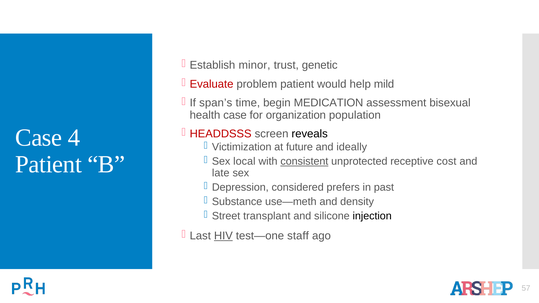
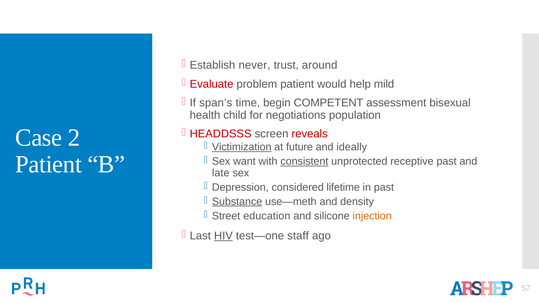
minor: minor -> never (254, 65)
genetic: genetic -> around (320, 65)
MEDICATION: MEDICATION -> COMPETENT (329, 103)
health case: case -> child (235, 115)
organization: organization -> negotiations (296, 115)
4: 4 -> 2 (74, 138)
reveals colour: black -> red (310, 134)
Victimization underline: none -> present (242, 147)
local: local -> want (244, 162)
receptive cost: cost -> past (447, 162)
prefers: prefers -> lifetime (343, 187)
Substance underline: none -> present (237, 202)
transplant: transplant -> education (267, 216)
injection colour: black -> orange (372, 216)
